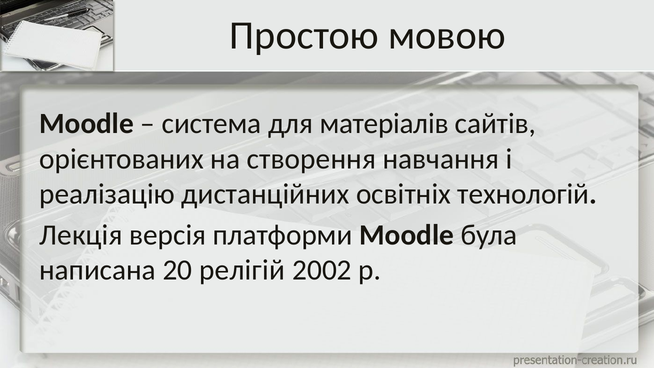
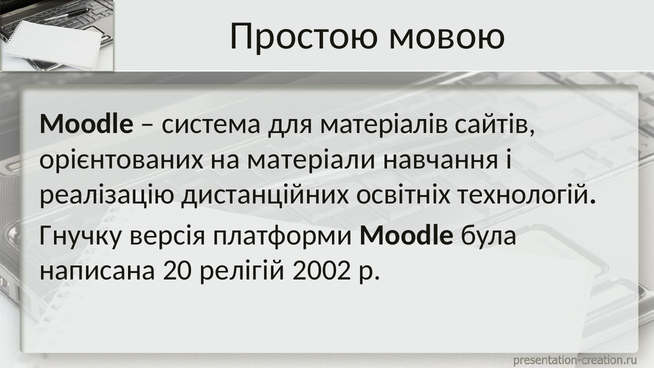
створення: створення -> матеріали (311, 159)
Лекція: Лекція -> Гнучку (81, 235)
